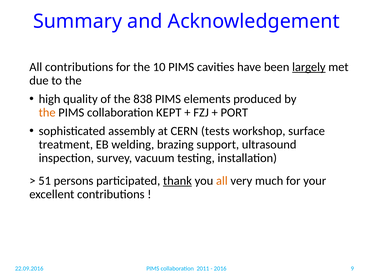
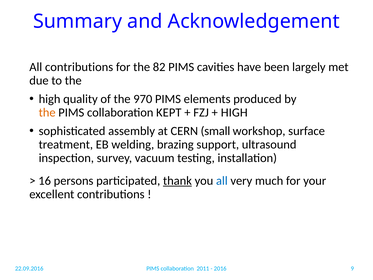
10: 10 -> 82 (159, 67)
largely underline: present -> none (309, 67)
838: 838 -> 970 (143, 99)
PORT: PORT -> HIGH (234, 112)
tests: tests -> small (215, 131)
51: 51 -> 16 (45, 181)
all colour: orange -> blue (222, 181)
